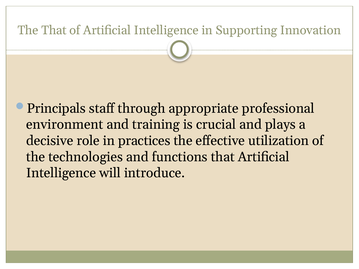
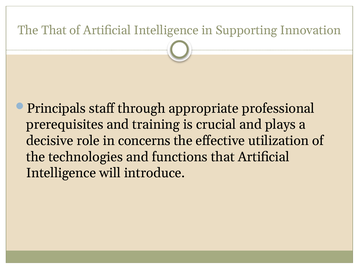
environment: environment -> prerequisites (65, 125)
practices: practices -> concerns (144, 141)
